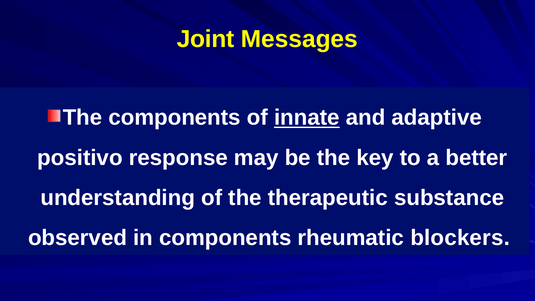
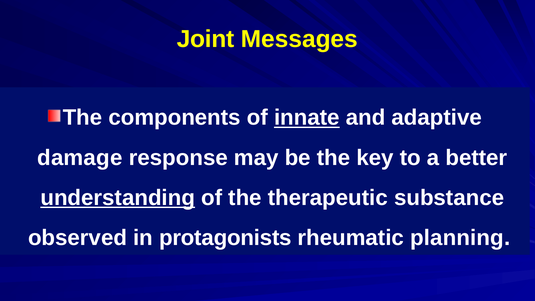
positivo: positivo -> damage (80, 158)
understanding underline: none -> present (118, 198)
in components: components -> protagonists (225, 238)
blockers: blockers -> planning (460, 238)
